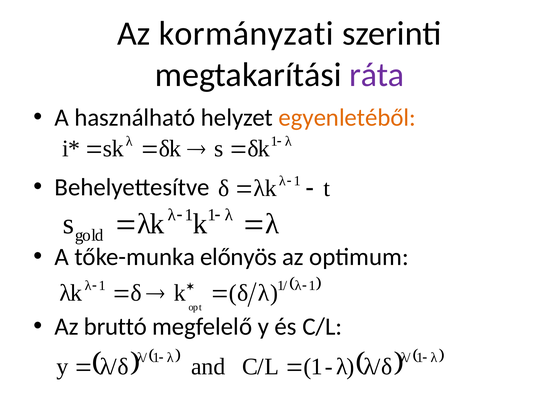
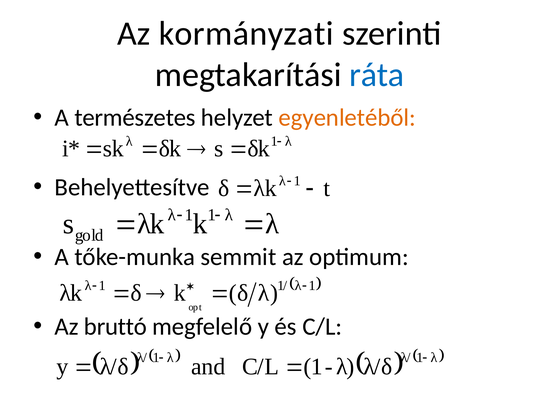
ráta colour: purple -> blue (377, 75)
használható: használható -> természetes (135, 117)
előnyös: előnyös -> semmit (238, 256)
